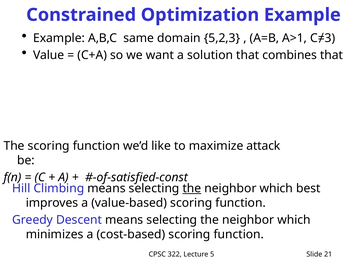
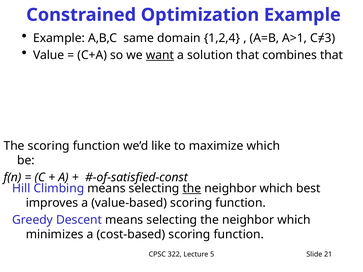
5,2,3: 5,2,3 -> 1,2,4 (222, 38)
want underline: none -> present (160, 55)
maximize attack: attack -> which (263, 146)
